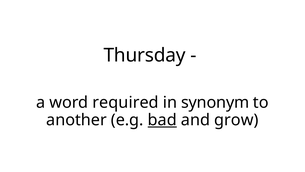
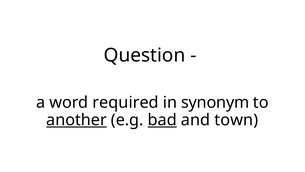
Thursday: Thursday -> Question (144, 55)
another underline: none -> present (76, 120)
grow: grow -> town (236, 120)
